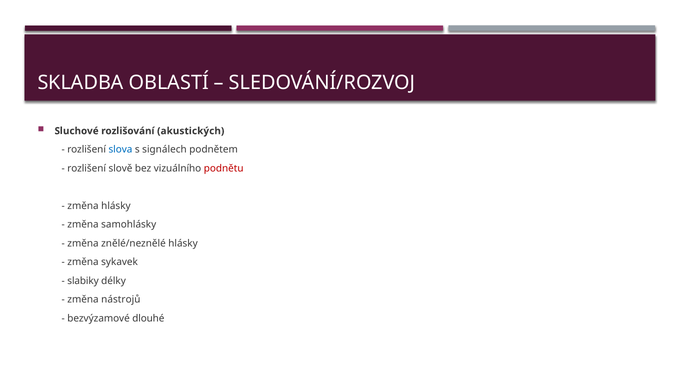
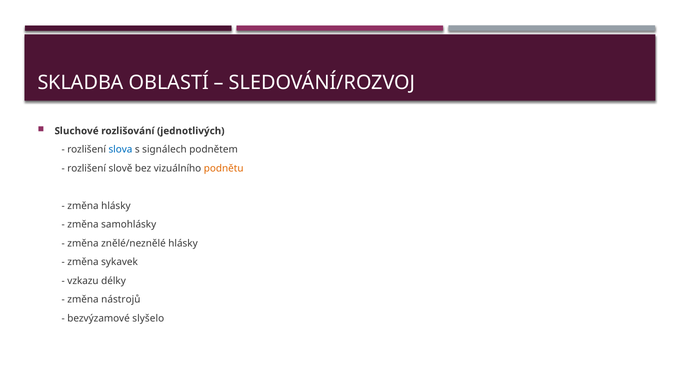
akustických: akustických -> jednotlivých (191, 131)
podnětu colour: red -> orange (224, 168)
slabiky: slabiky -> vzkazu (83, 280)
dlouhé: dlouhé -> slyšelo (148, 318)
